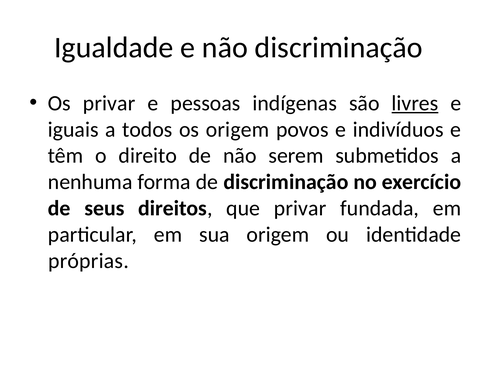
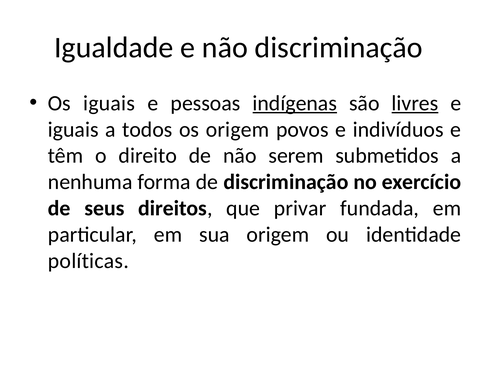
Os privar: privar -> iguais (109, 103)
indígenas underline: none -> present (295, 103)
próprias: próprias -> políticas (88, 260)
